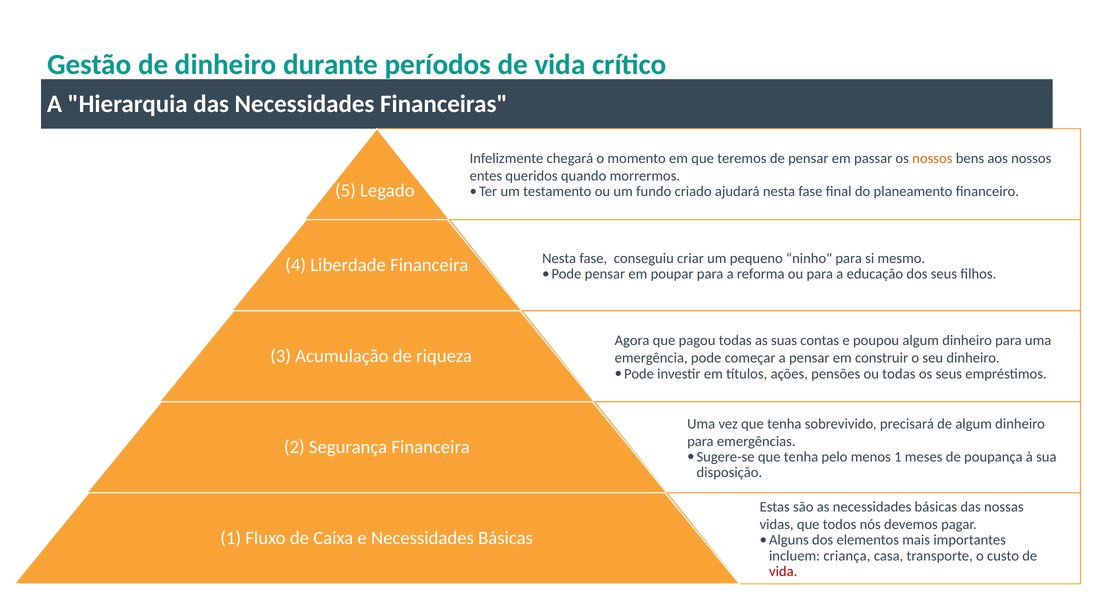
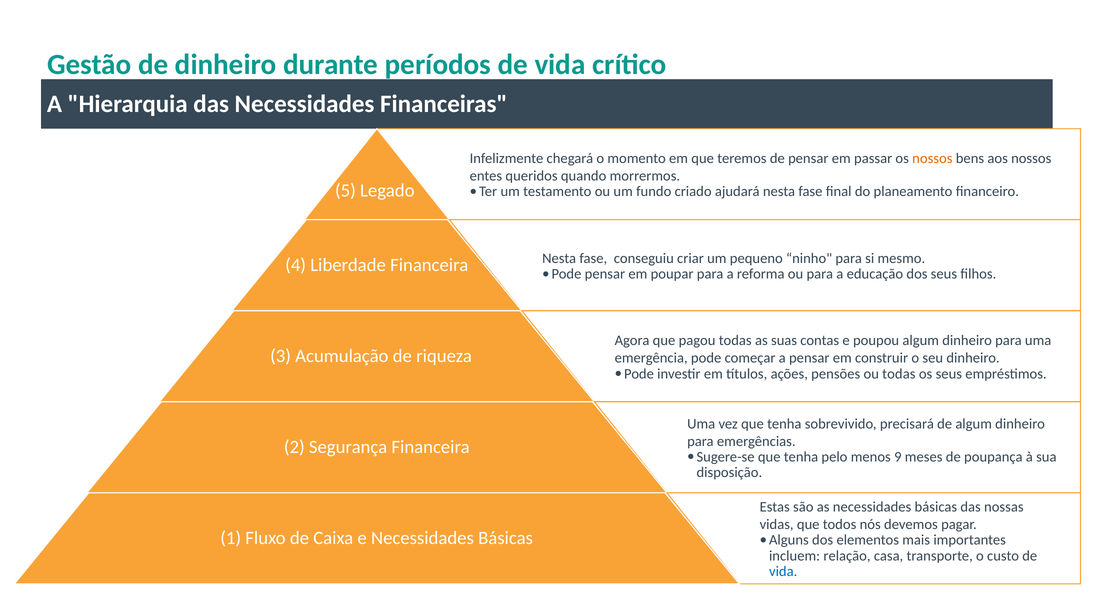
menos 1: 1 -> 9 (898, 457)
criança: criança -> relação (847, 556)
vida colour: red -> blue (783, 571)
